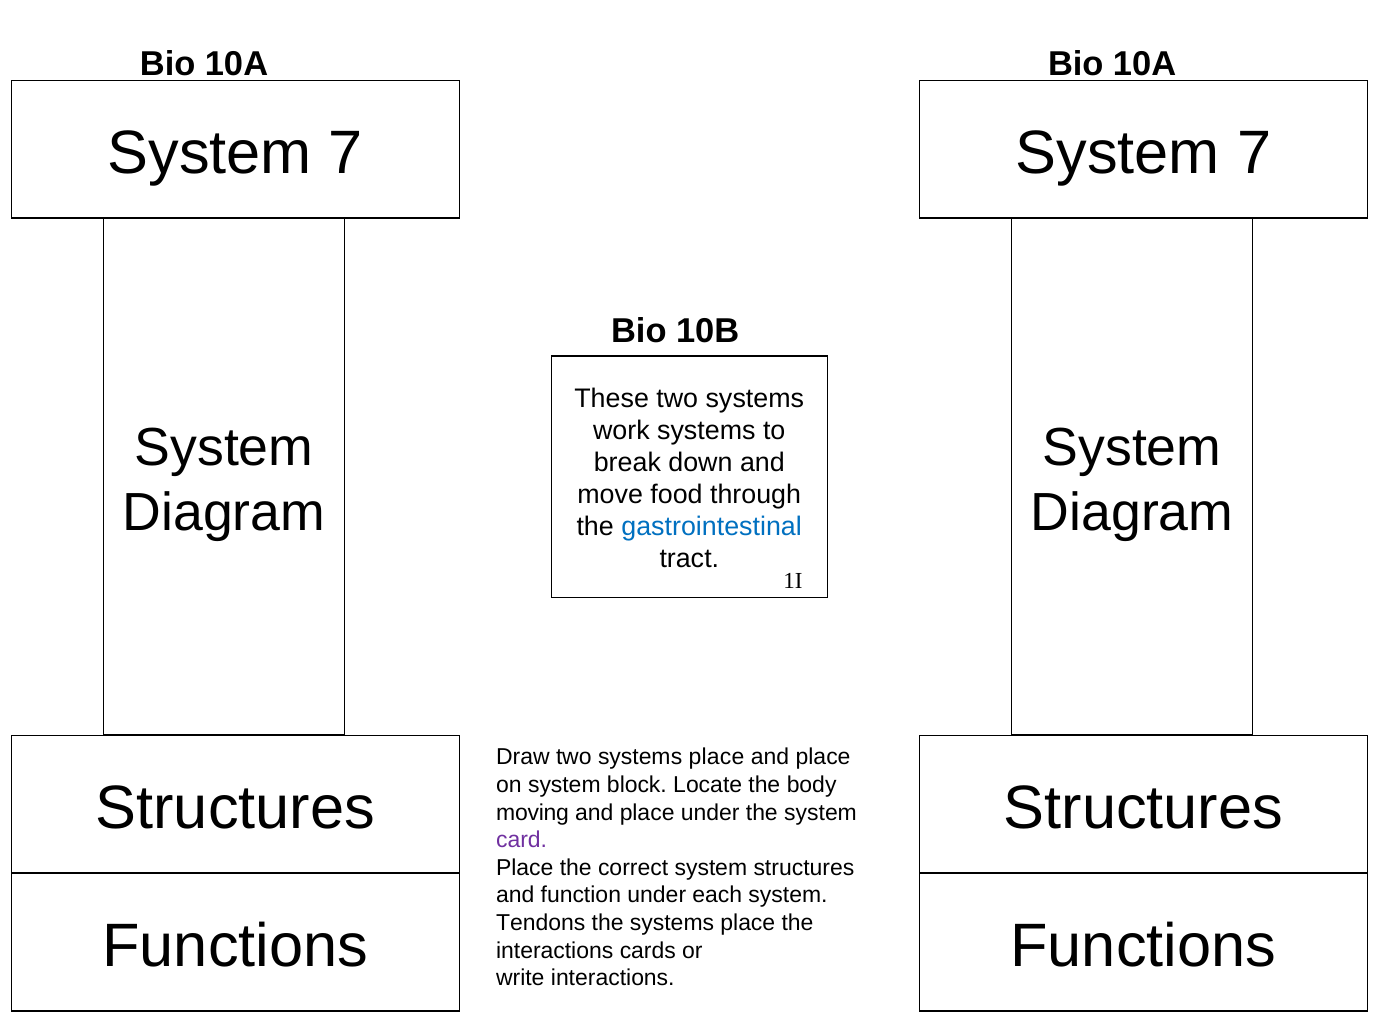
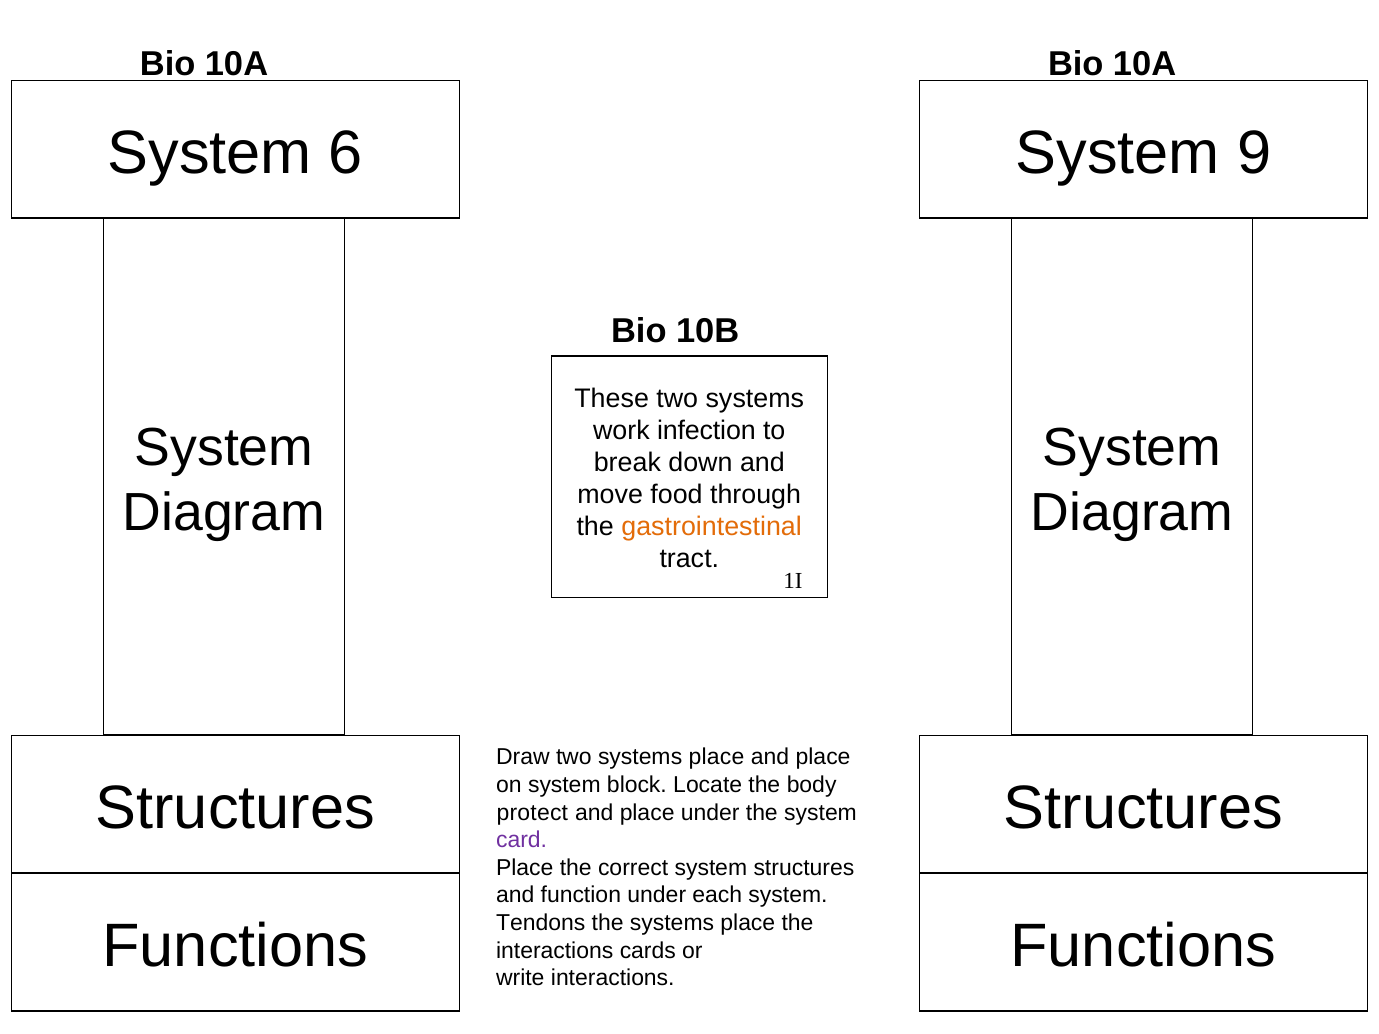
7: 7 -> 6 (346, 154)
7: 7 -> 9 (1254, 154)
work systems: systems -> infection (706, 430)
gastrointestinal colour: blue -> orange (712, 527)
moving: moving -> protect (532, 813)
